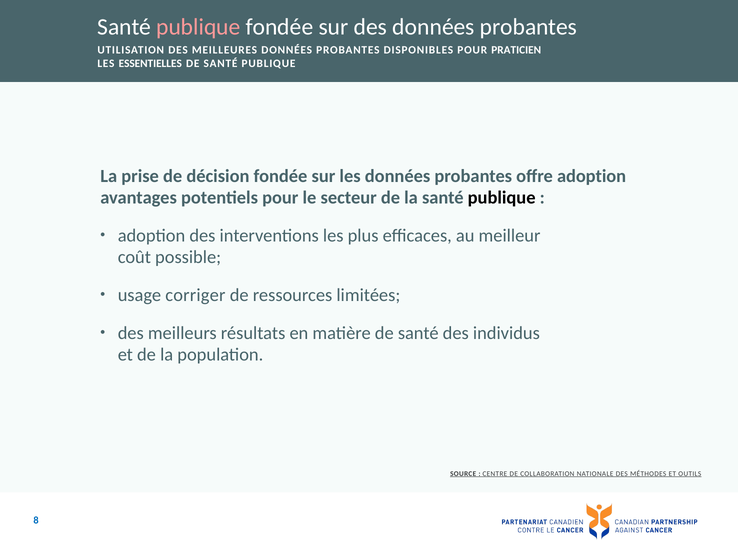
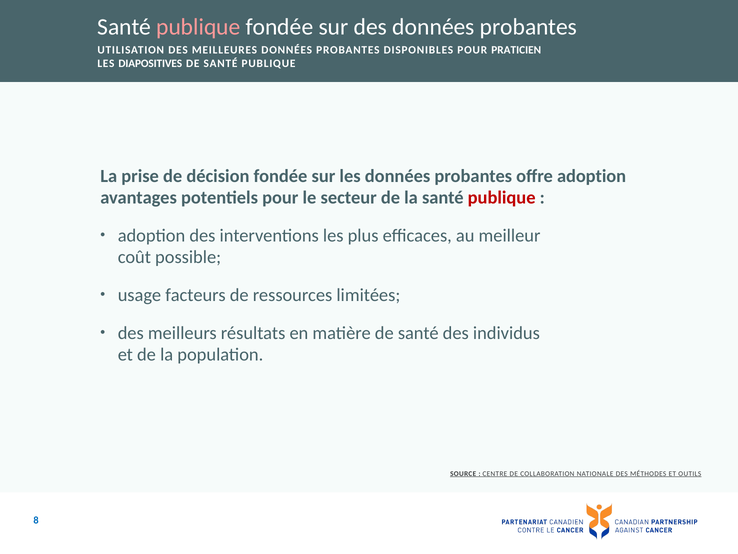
ESSENTIELLES: ESSENTIELLES -> DIAPOSITIVES (150, 64)
publique colour: black -> red (502, 198)
corriger: corriger -> facteurs (195, 295)
